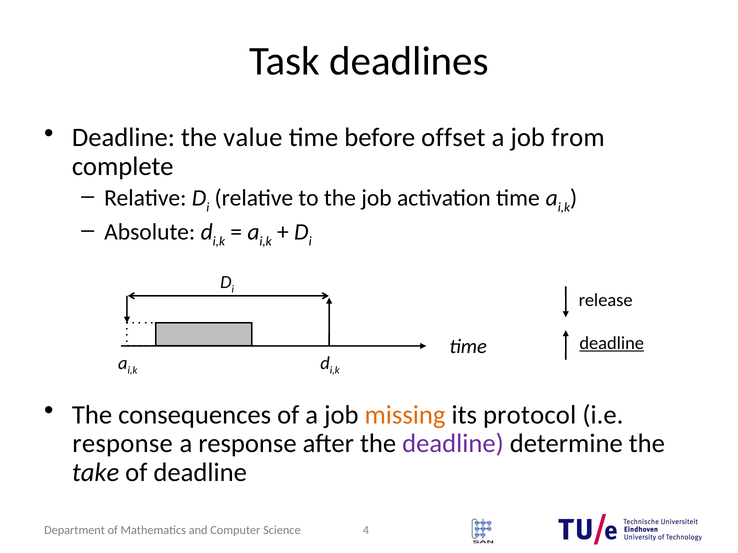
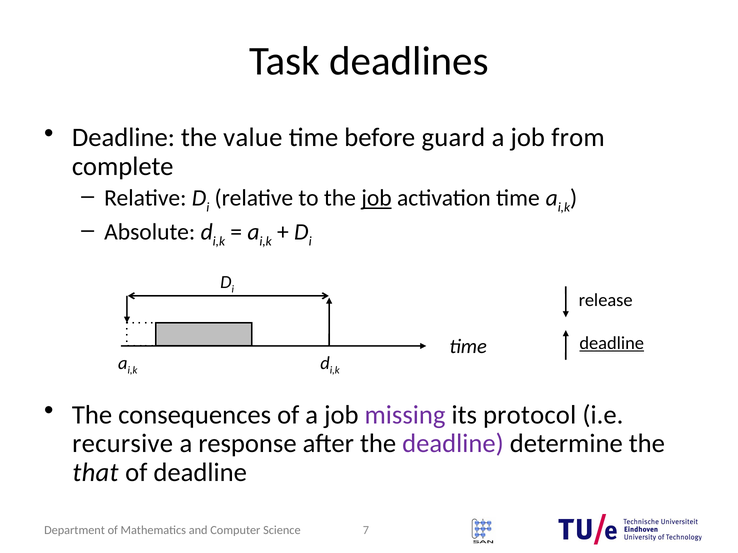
offset: offset -> guard (453, 138)
job underline: none -> present (376, 198)
missing colour: orange -> purple (405, 415)
response: response -> recursive (123, 444)
take: take -> that (95, 473)
4: 4 -> 7 (366, 531)
